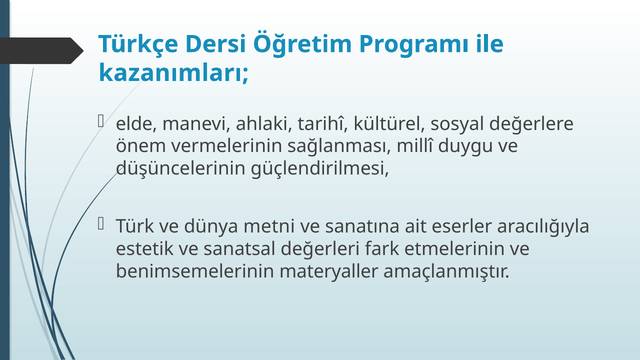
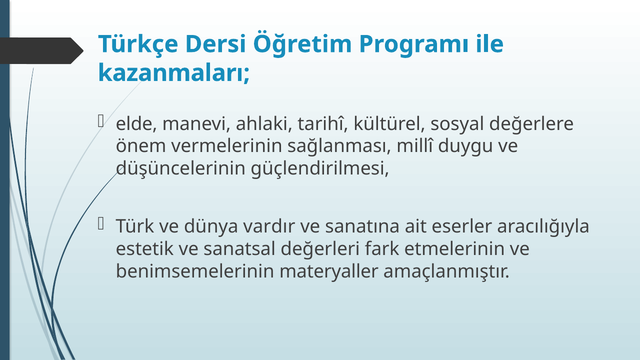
kazanımları: kazanımları -> kazanmaları (174, 73)
metni: metni -> vardır (269, 227)
